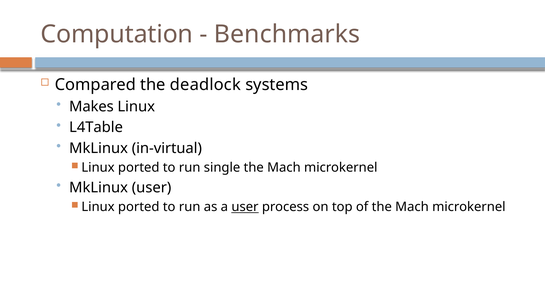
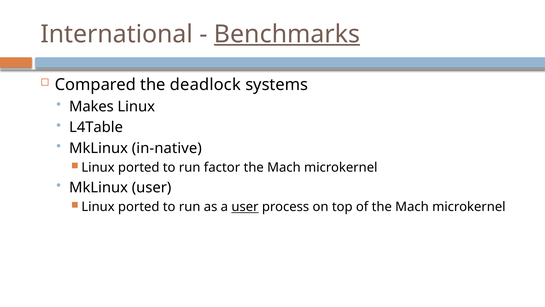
Computation: Computation -> International (117, 34)
Benchmarks underline: none -> present (287, 34)
in-virtual: in-virtual -> in-native (167, 148)
single: single -> factor (222, 167)
